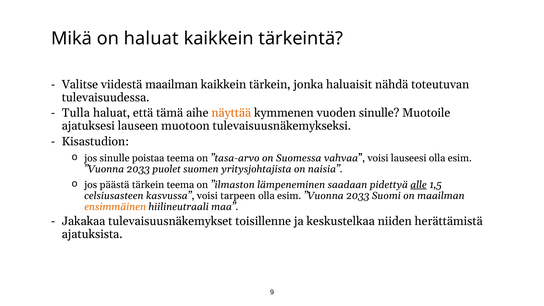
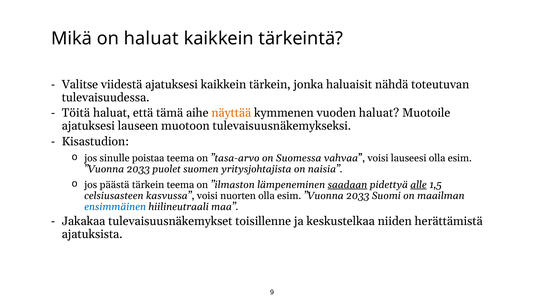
viidestä maailman: maailman -> ajatuksesi (172, 84)
Tulla: Tulla -> Töitä (76, 113)
vuoden sinulle: sinulle -> haluat (379, 113)
saadaan underline: none -> present (347, 185)
tarpeen: tarpeen -> nuorten (238, 196)
ensimmäinen colour: orange -> blue (115, 207)
